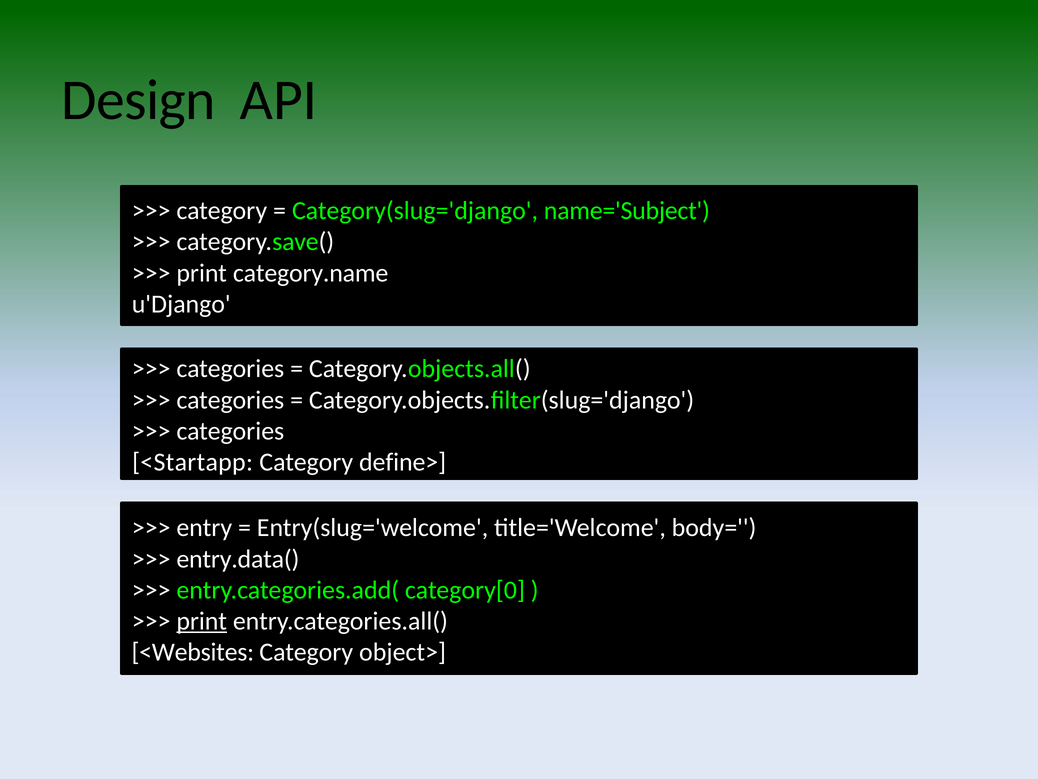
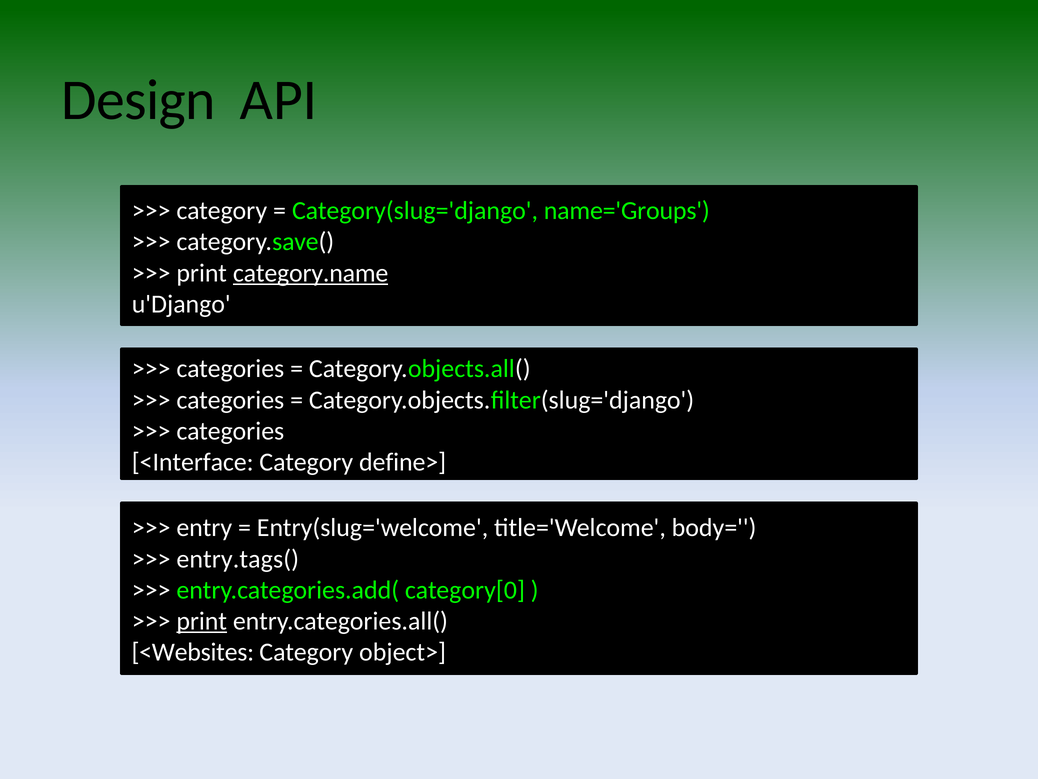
name='Subject: name='Subject -> name='Groups (627, 211)
category.name underline: none -> present (311, 273)
<Startapp: <Startapp -> <Interface (193, 462)
entry.data(: entry.data( -> entry.tags( (238, 559)
